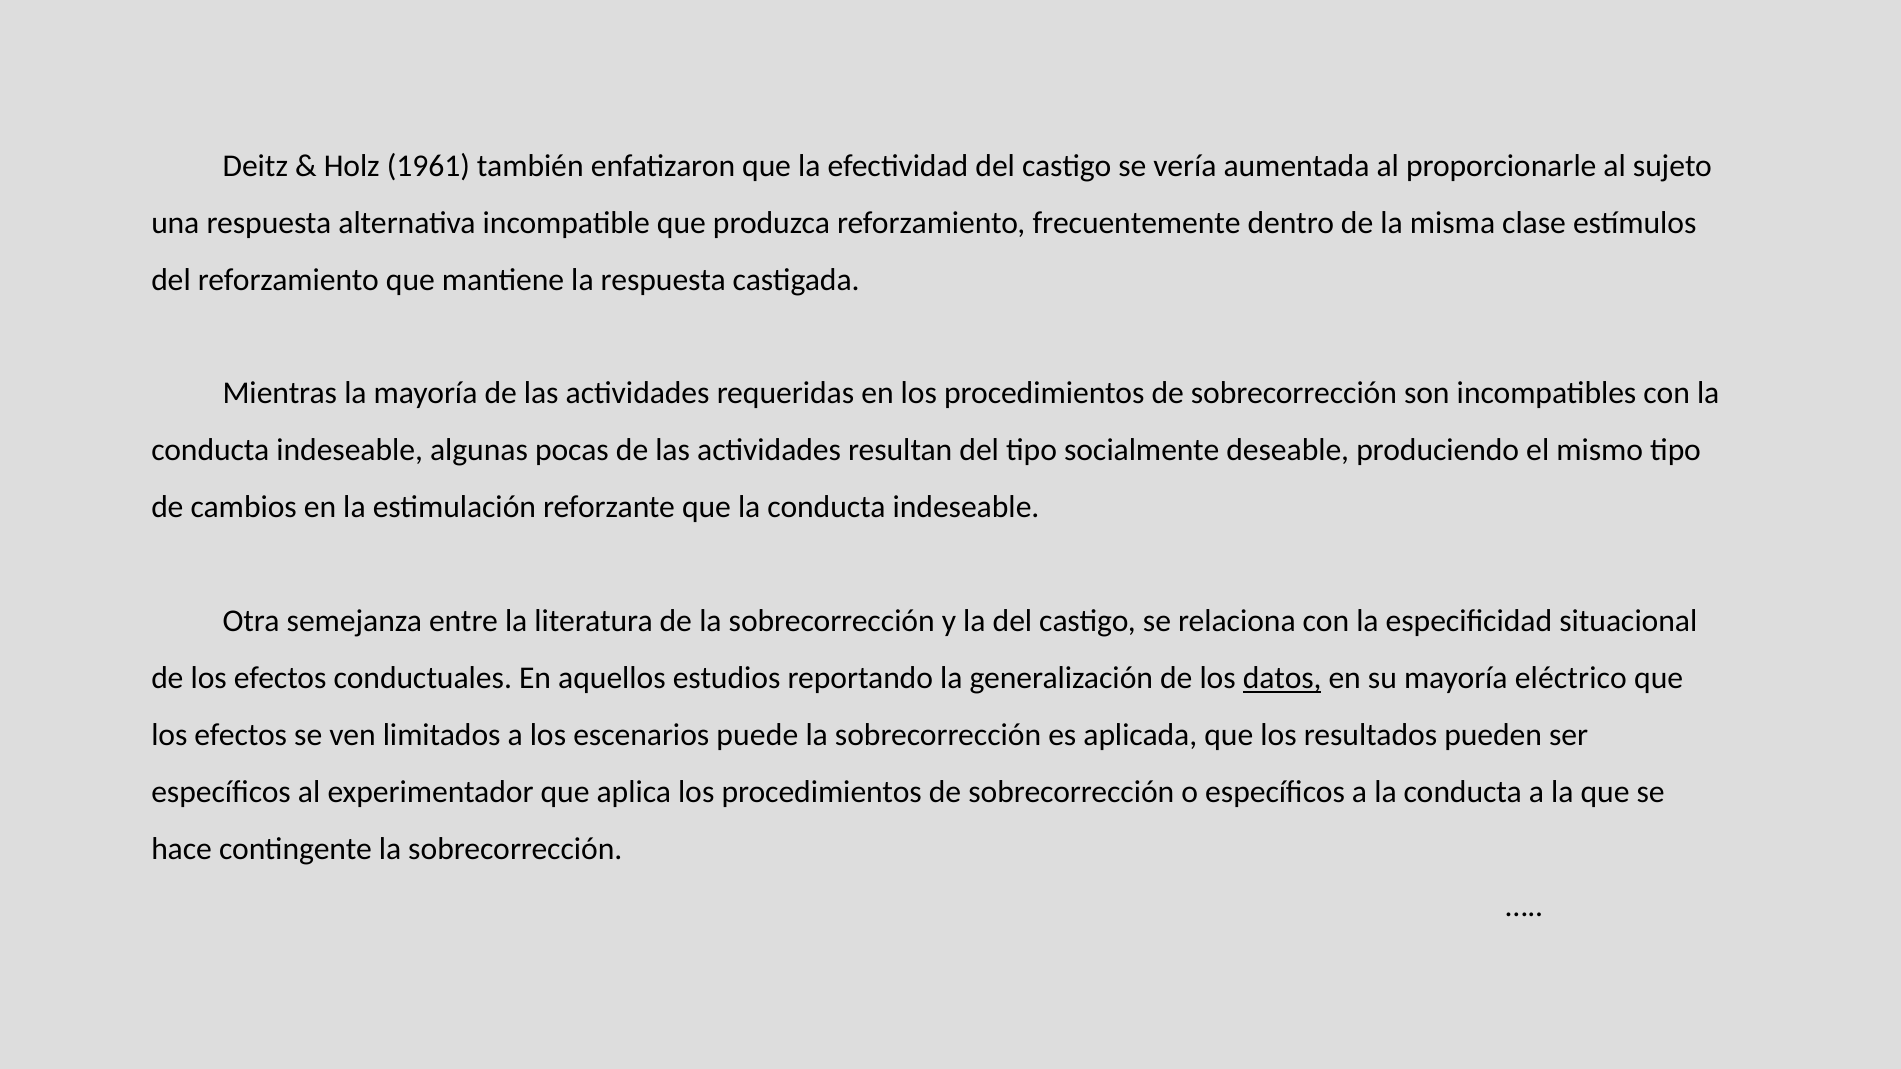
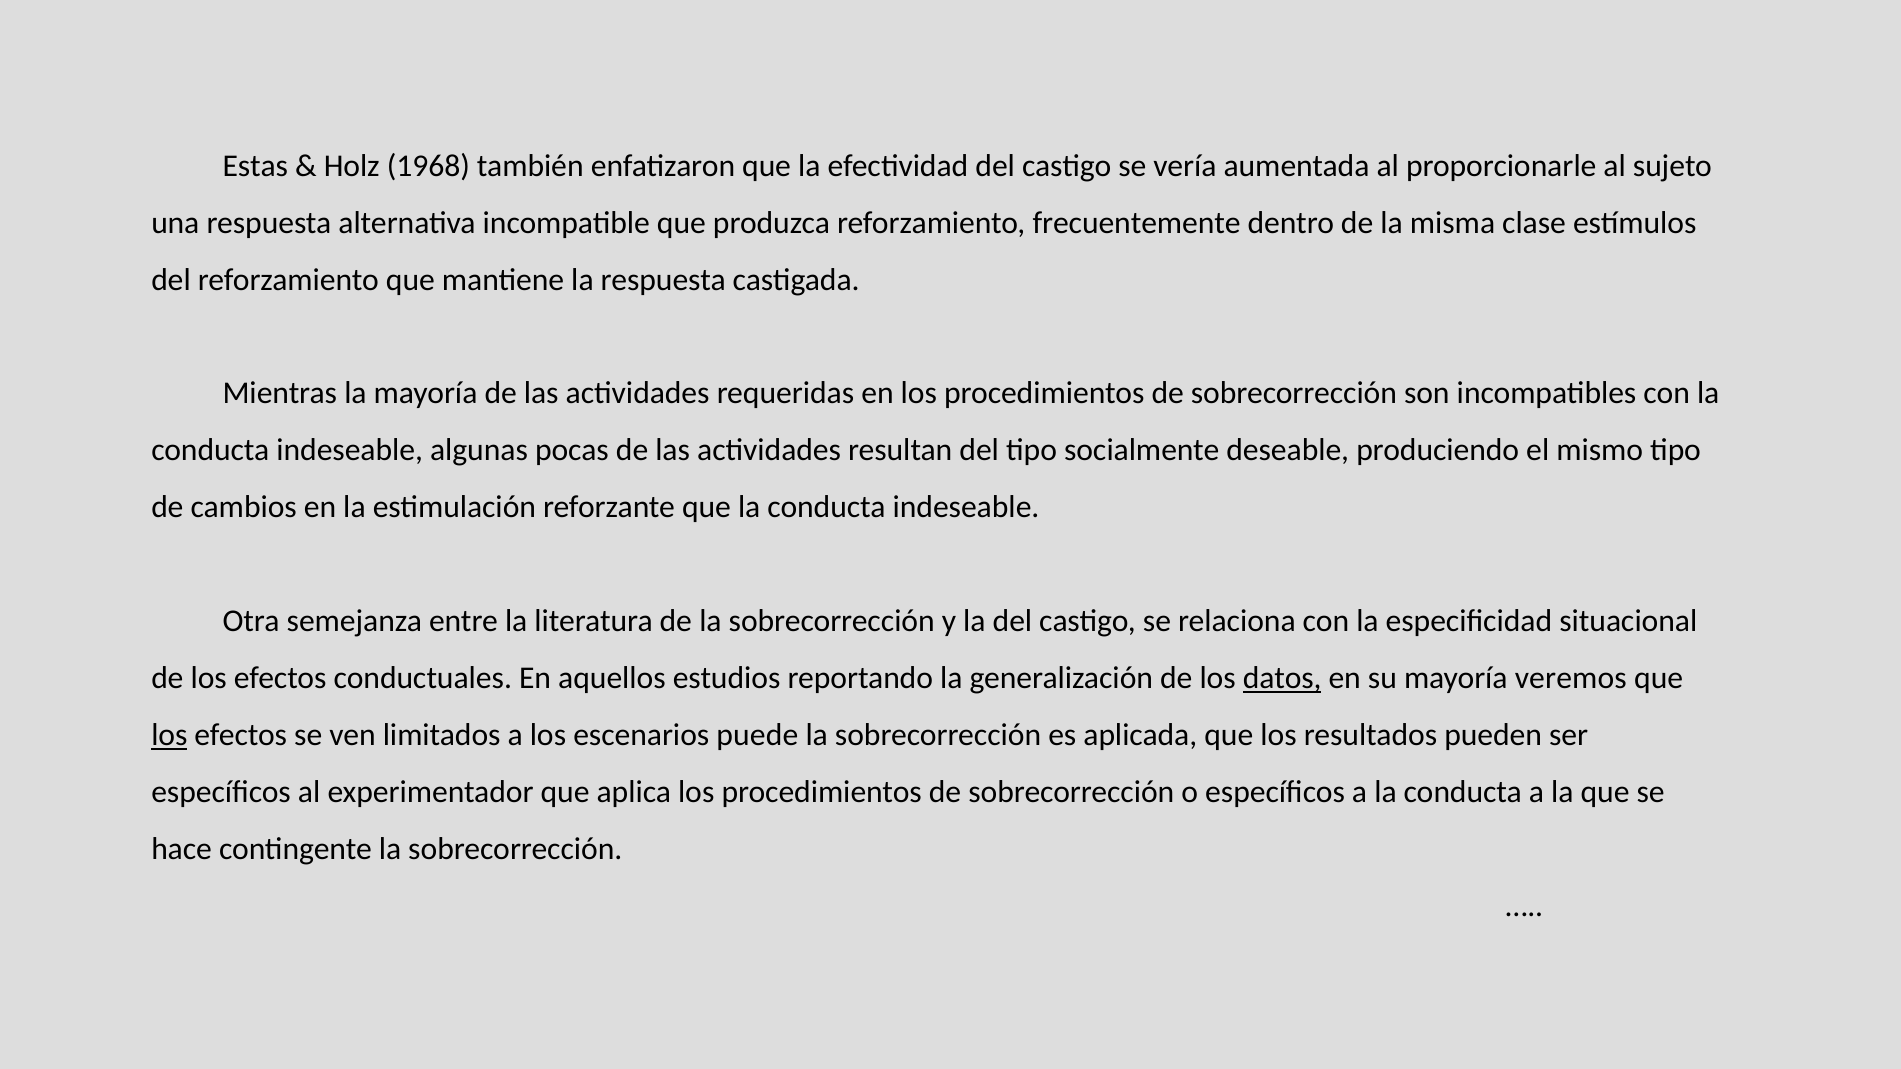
Deitz: Deitz -> Estas (255, 166)
1961: 1961 -> 1968 (428, 166)
eléctrico: eléctrico -> veremos (1571, 679)
los underline: none -> present (169, 735)
